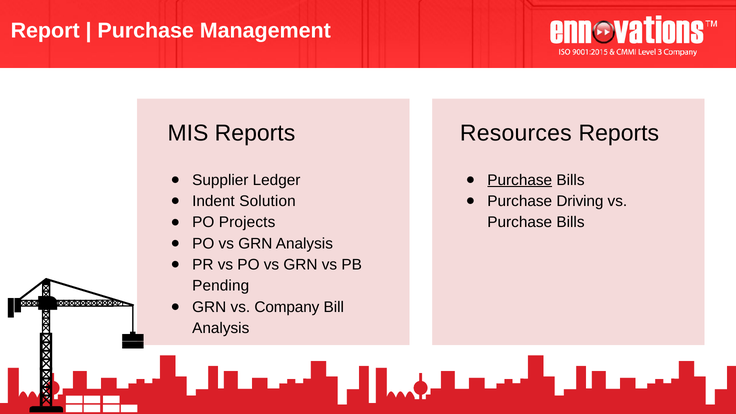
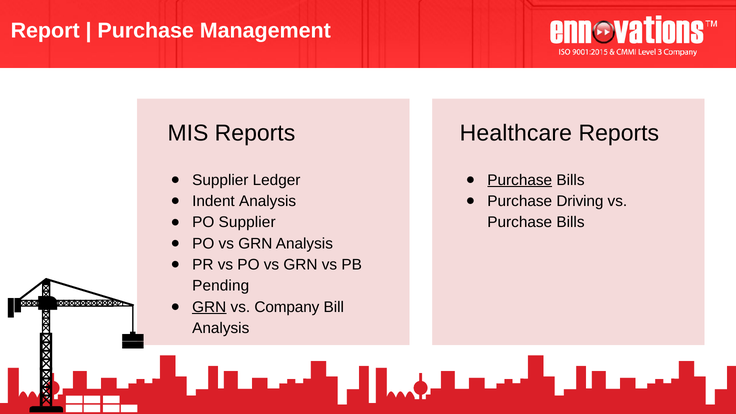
Resources: Resources -> Healthcare (516, 133)
Indent Solution: Solution -> Analysis (268, 201)
PO Projects: Projects -> Supplier (247, 222)
GRN underline: none -> present (209, 307)
